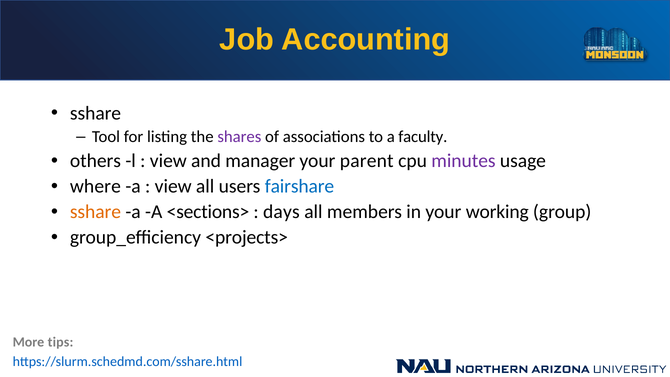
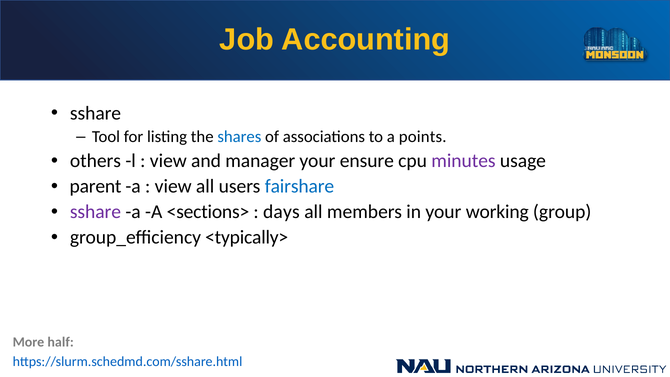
shares colour: purple -> blue (239, 137)
faculty: faculty -> points (423, 137)
parent: parent -> ensure (367, 161)
where: where -> parent (96, 186)
sshare colour: orange -> purple (95, 212)
<projects>: <projects> -> <typically> (247, 237)
tips: tips -> half (61, 342)
